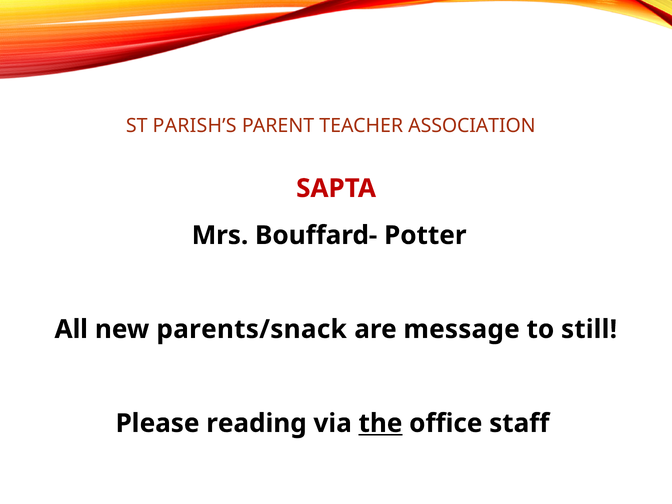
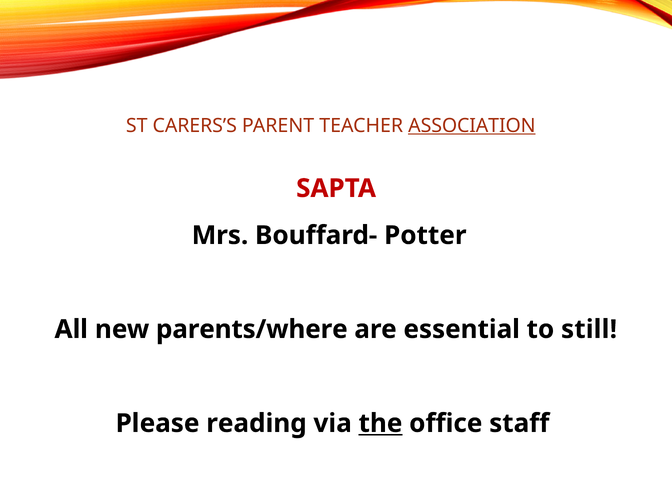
PARISH’S: PARISH’S -> CARERS’S (195, 126)
ASSOCIATION underline: none -> present (472, 126)
parents/snack: parents/snack -> parents/where (252, 329)
message: message -> essential (462, 329)
